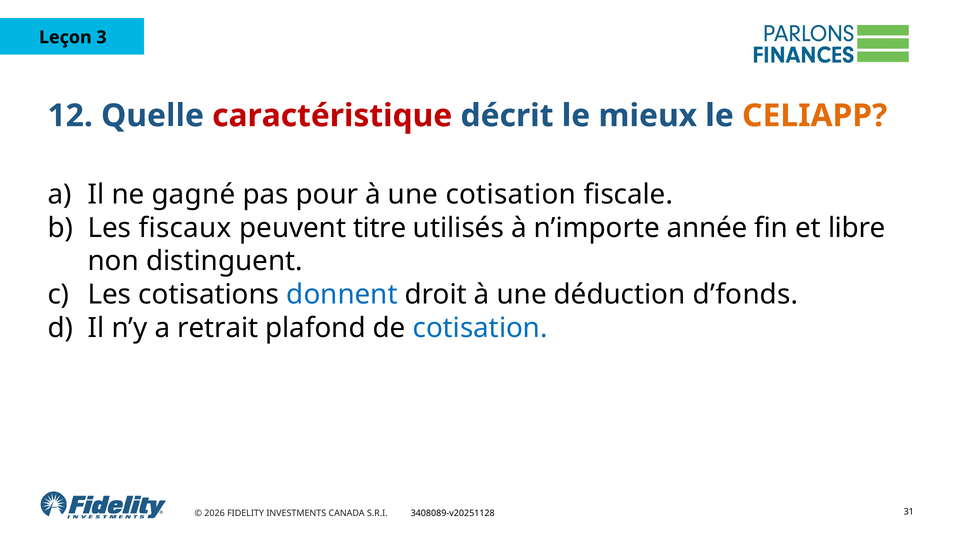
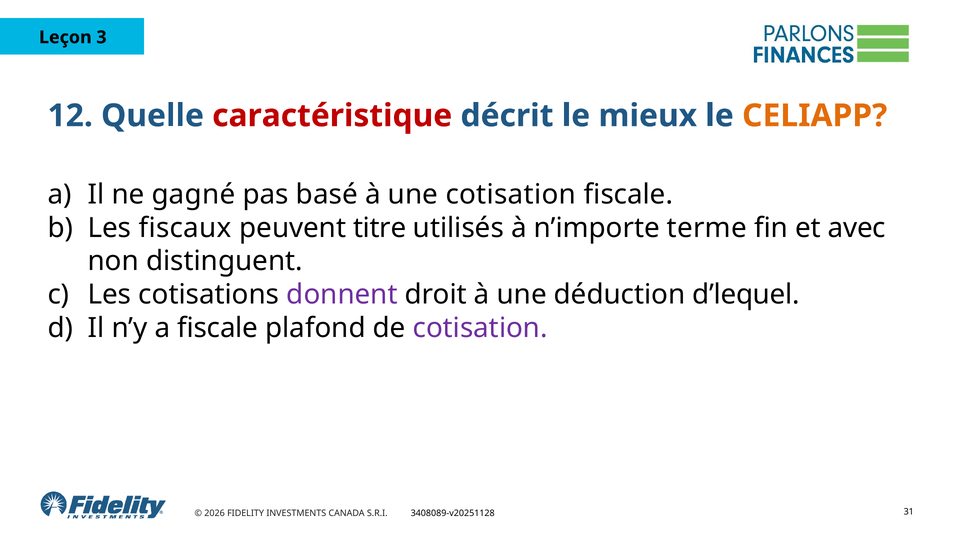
pour: pour -> basé (327, 194)
année: année -> terme (707, 228)
libre: libre -> avec (857, 228)
donnent colour: blue -> purple (342, 295)
d’fonds: d’fonds -> d’lequel (746, 295)
a retrait: retrait -> fiscale (218, 328)
cotisation colour: blue -> purple (480, 328)
